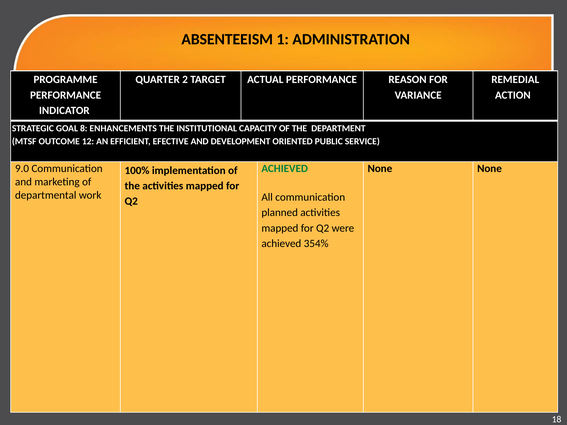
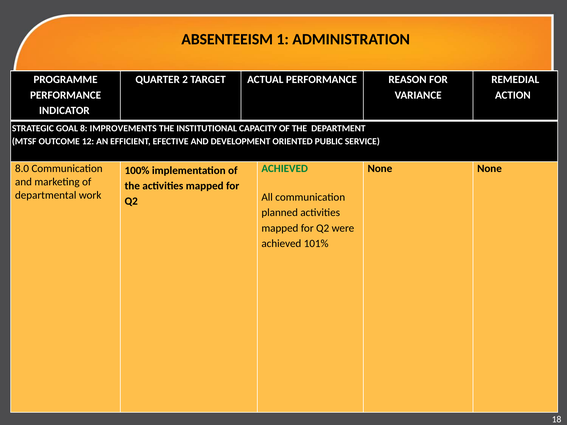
ENHANCEMENTS: ENHANCEMENTS -> IMPROVEMENTS (123, 128)
9.0: 9.0 -> 8.0 (22, 168)
354%: 354% -> 101% (316, 244)
